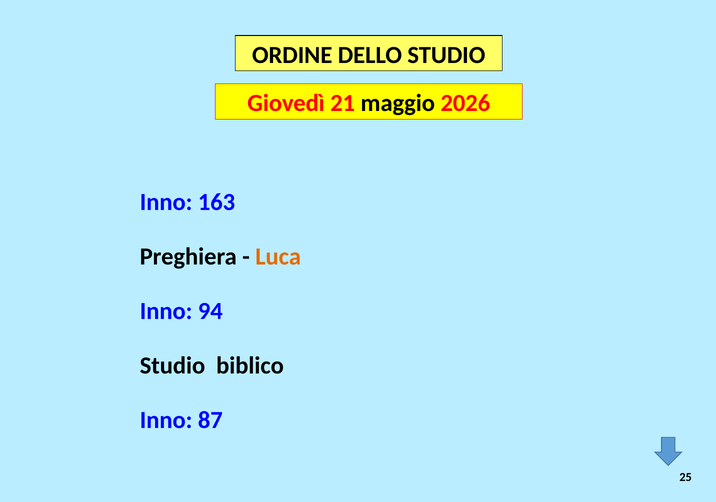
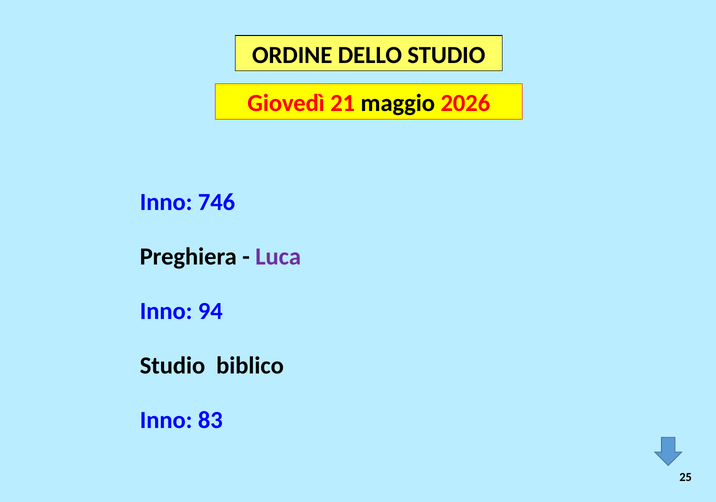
163: 163 -> 746 (217, 202)
Luca colour: orange -> purple (278, 256)
87: 87 -> 83 (210, 420)
